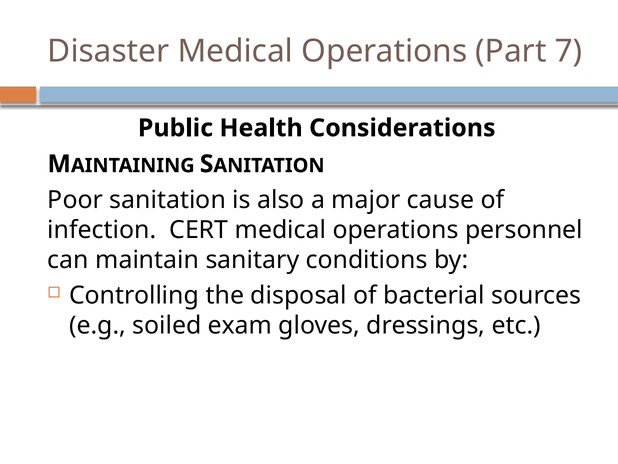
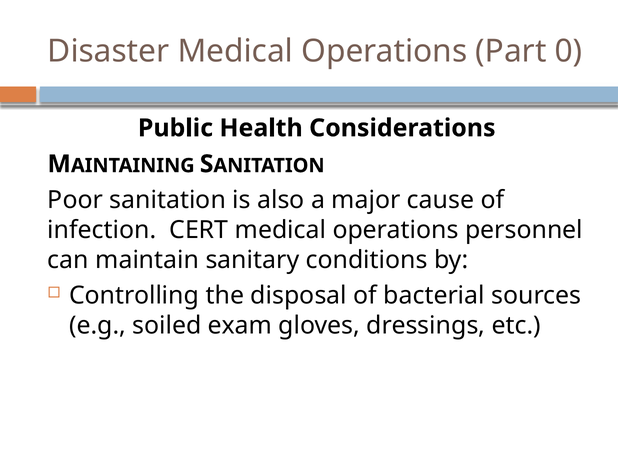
7: 7 -> 0 (569, 51)
